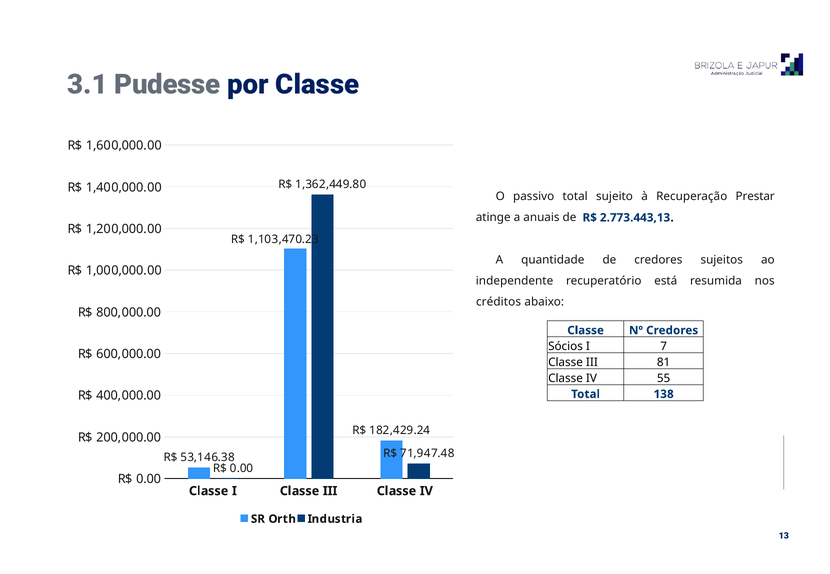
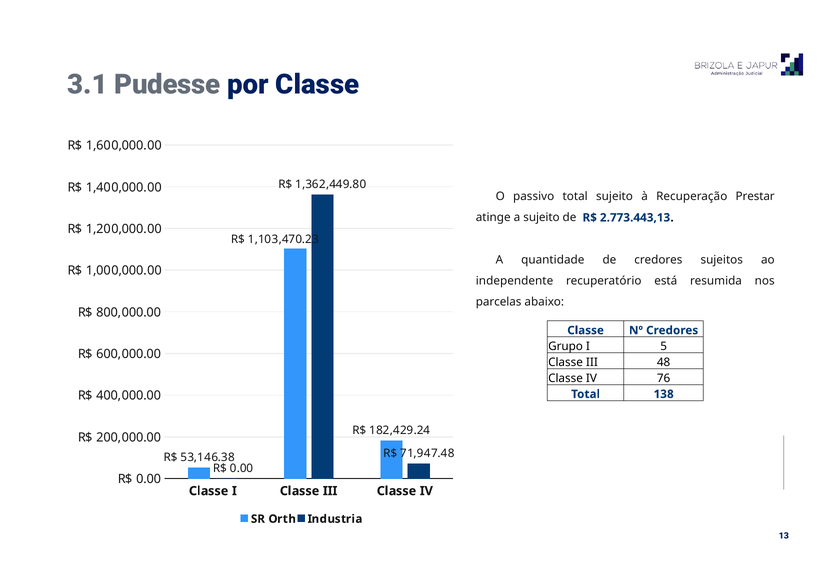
a anuais: anuais -> sujeito (541, 218)
créditos: créditos -> parcelas (499, 302)
Sócios: Sócios -> Grupo (566, 347)
7: 7 -> 5 (664, 347)
81: 81 -> 48 (664, 363)
55: 55 -> 76 (664, 379)
